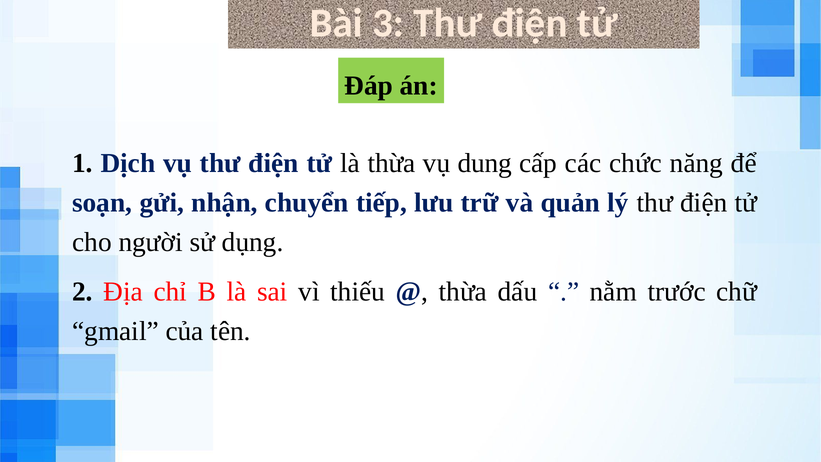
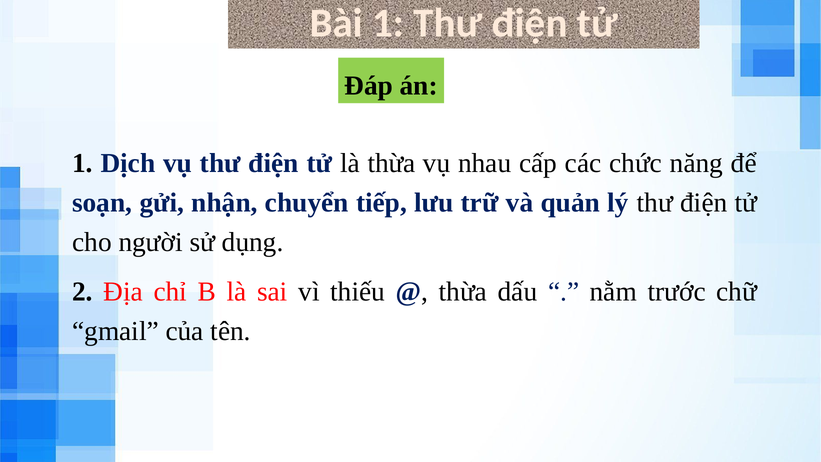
Bài 3: 3 -> 1 (388, 23)
dung: dung -> nhau (485, 163)
